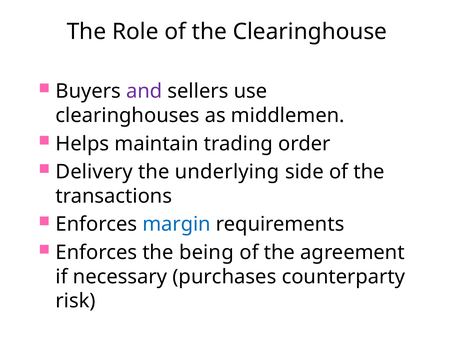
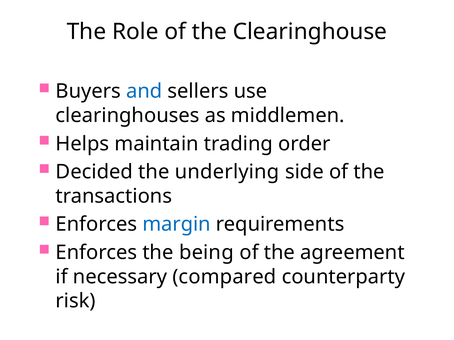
and colour: purple -> blue (144, 91)
Delivery: Delivery -> Decided (94, 172)
purchases: purchases -> compared (224, 277)
